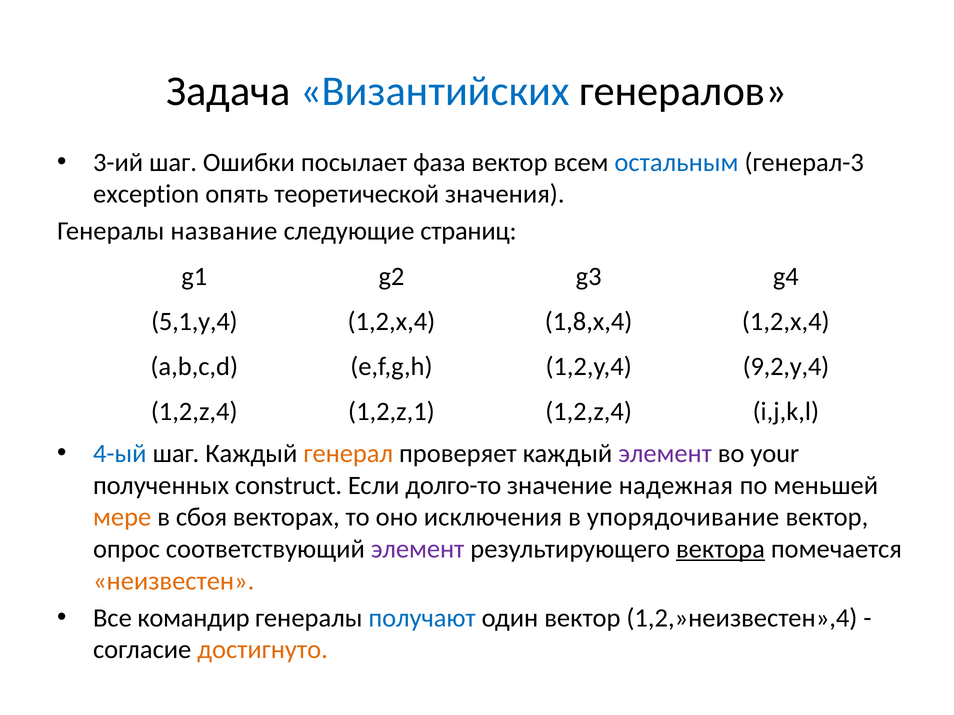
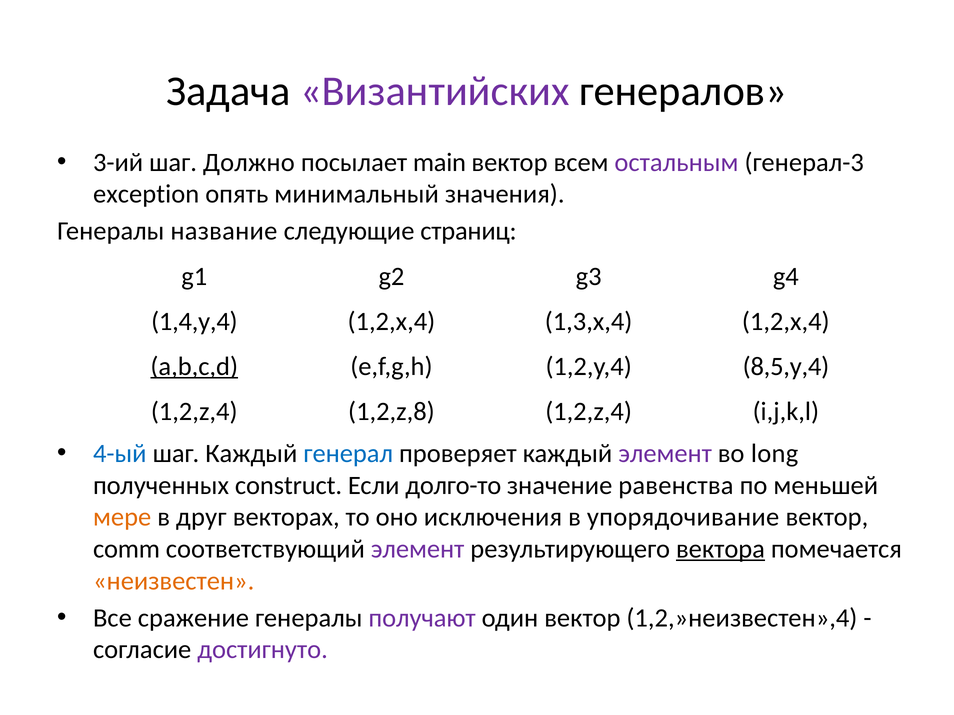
Византийских colour: blue -> purple (435, 91)
Ошибки: Ошибки -> Должно (249, 162)
фаза: фаза -> main (439, 162)
остальным colour: blue -> purple (676, 162)
теоретической: теоретической -> минимальный (357, 194)
5,1,y,4: 5,1,y,4 -> 1,4,y,4 (194, 322)
1,8,x,4: 1,8,x,4 -> 1,3,x,4 (589, 322)
a,b,c,d underline: none -> present (194, 367)
9,2,y,4: 9,2,y,4 -> 8,5,y,4 (786, 367)
1,2,z,1: 1,2,z,1 -> 1,2,z,8 (391, 412)
генерал colour: orange -> blue (348, 454)
your: your -> long (775, 454)
надежная: надежная -> равенства (676, 486)
сбоя: сбоя -> друг (201, 518)
опрос: опрос -> comm (127, 549)
командир: командир -> сражение (193, 618)
получают colour: blue -> purple (422, 618)
достигнуто colour: orange -> purple (263, 650)
